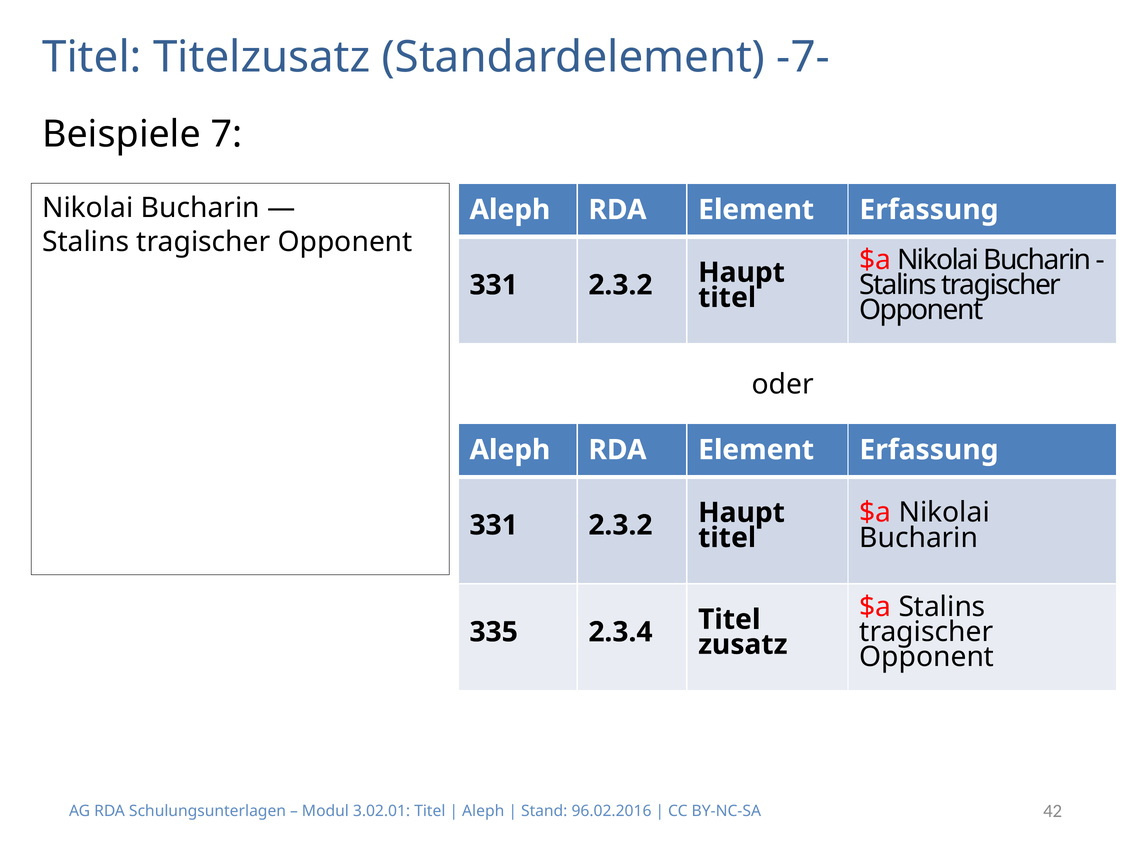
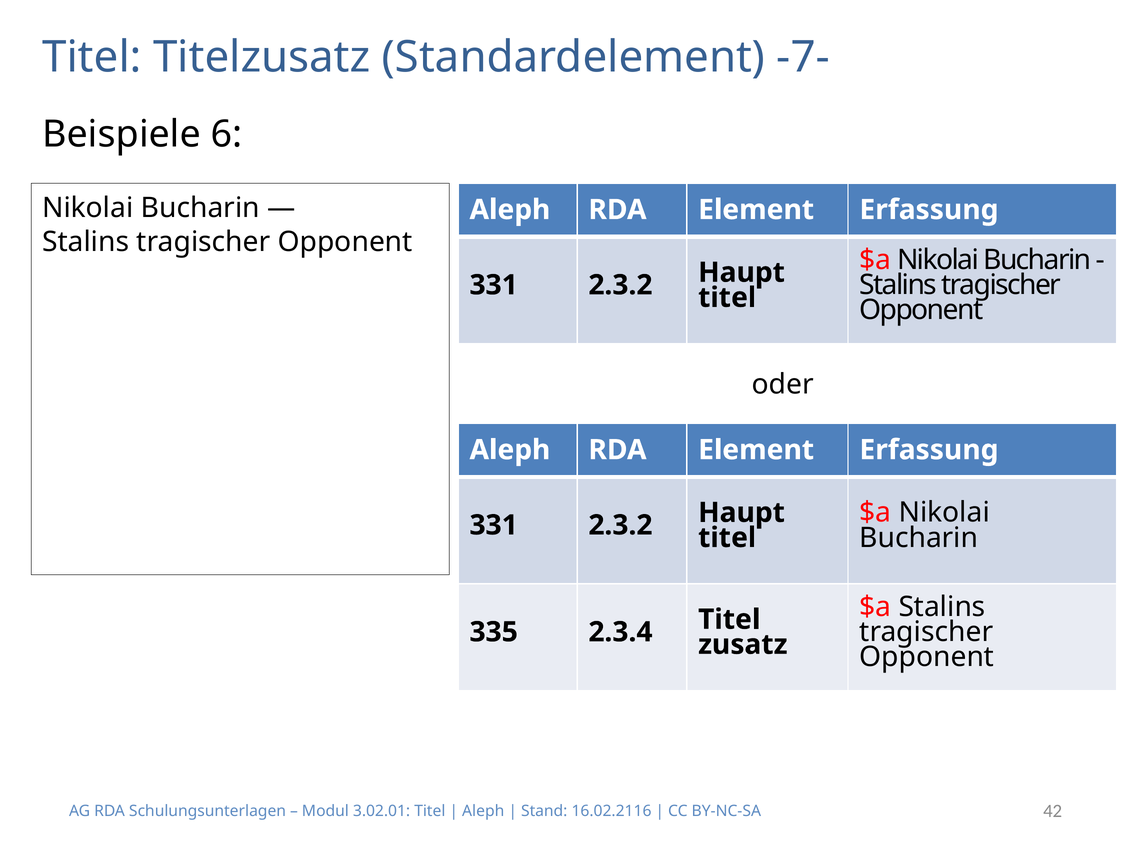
7: 7 -> 6 (226, 134)
96.02.2016: 96.02.2016 -> 16.02.2116 (612, 812)
